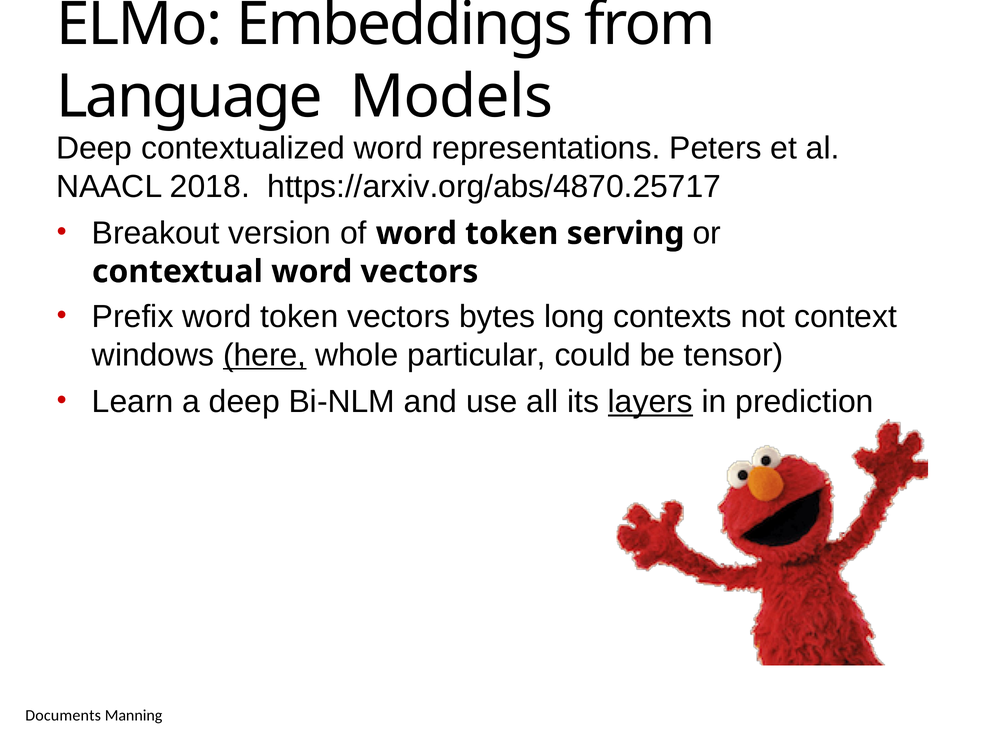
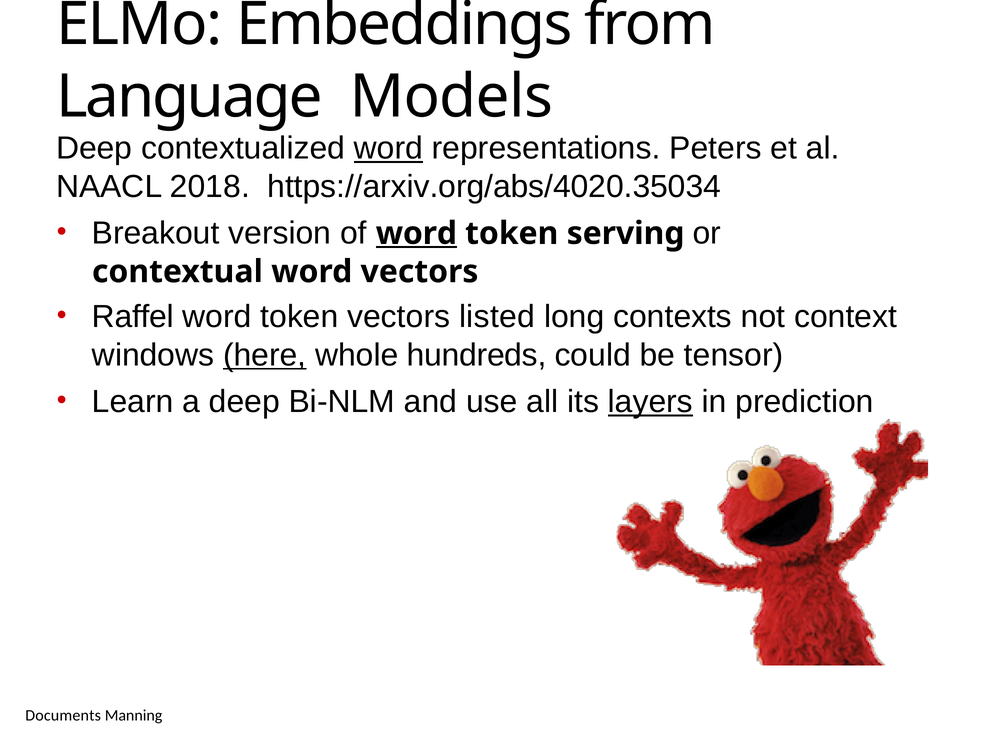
word underline: none -> present (388, 149)
https://arxiv.org/abs/4870.25717: https://arxiv.org/abs/4870.25717 -> https://arxiv.org/abs/4020.35034 (494, 187)
word underline: none -> present (416, 233)
Prefix: Prefix -> Raffel (133, 317)
bytes: bytes -> listed (497, 317)
particular: particular -> hundreds (477, 355)
